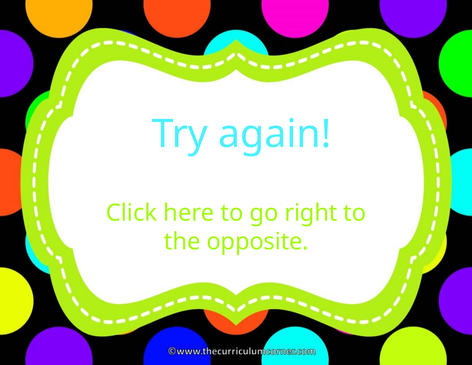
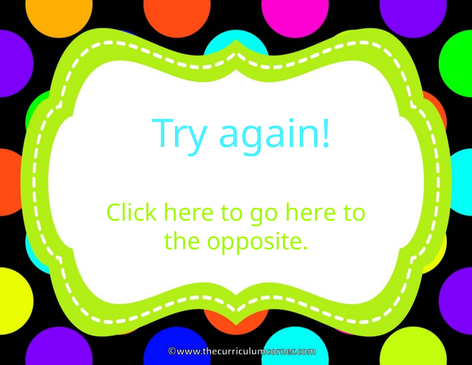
go right: right -> here (311, 213)
